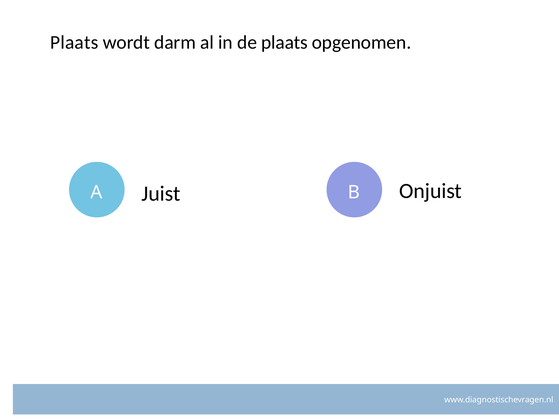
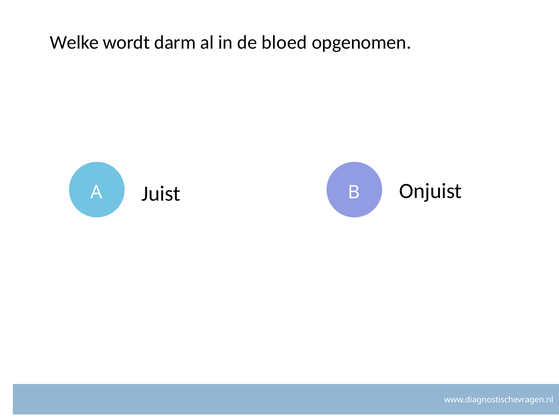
Plaats: Plaats -> Welke (74, 43)
de plaats: plaats -> bloed (284, 43)
